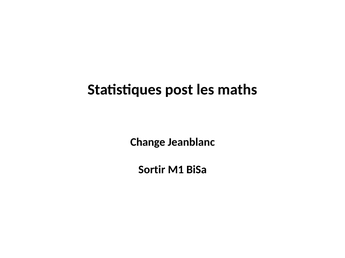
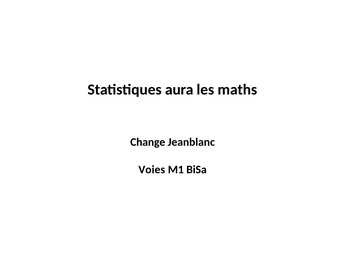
post: post -> aura (179, 90)
Sortir: Sortir -> Voies (152, 170)
